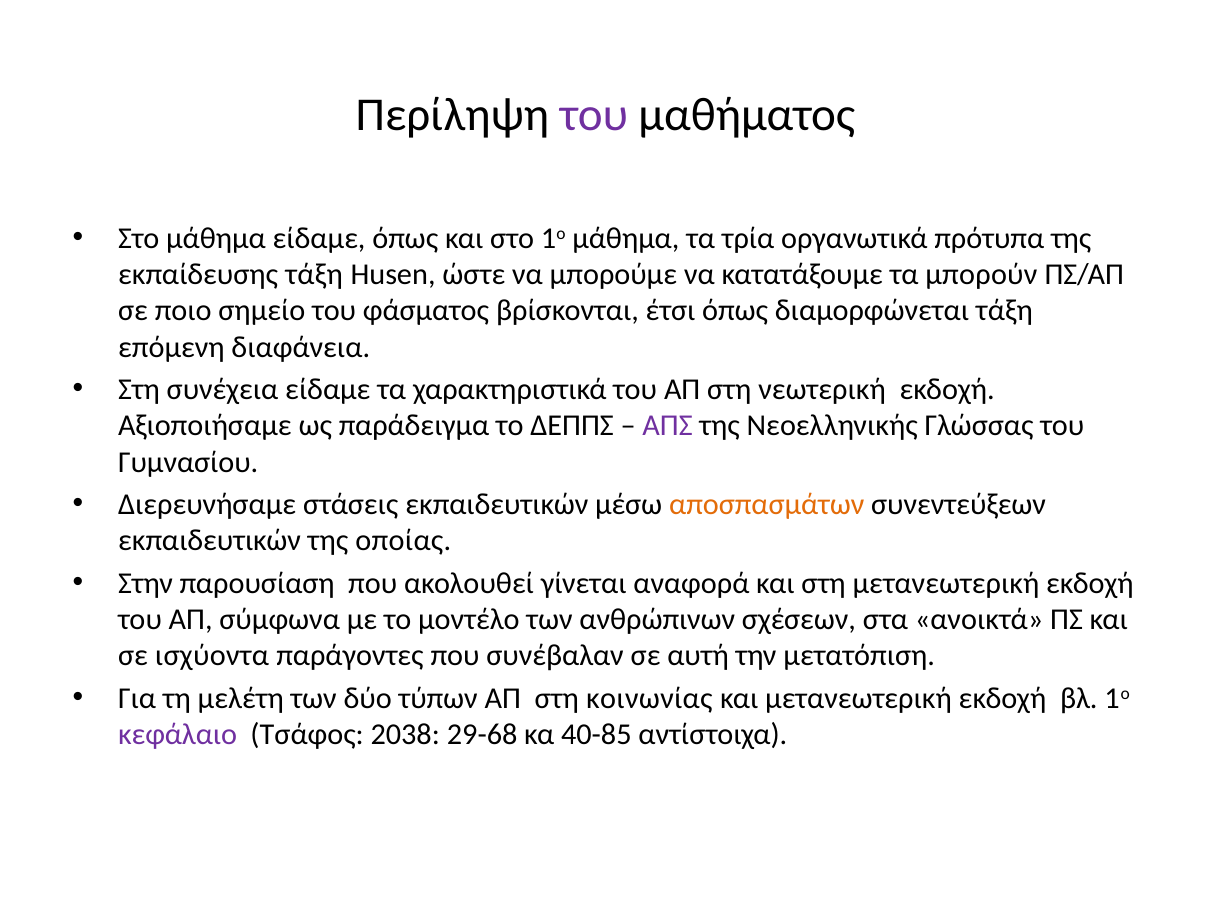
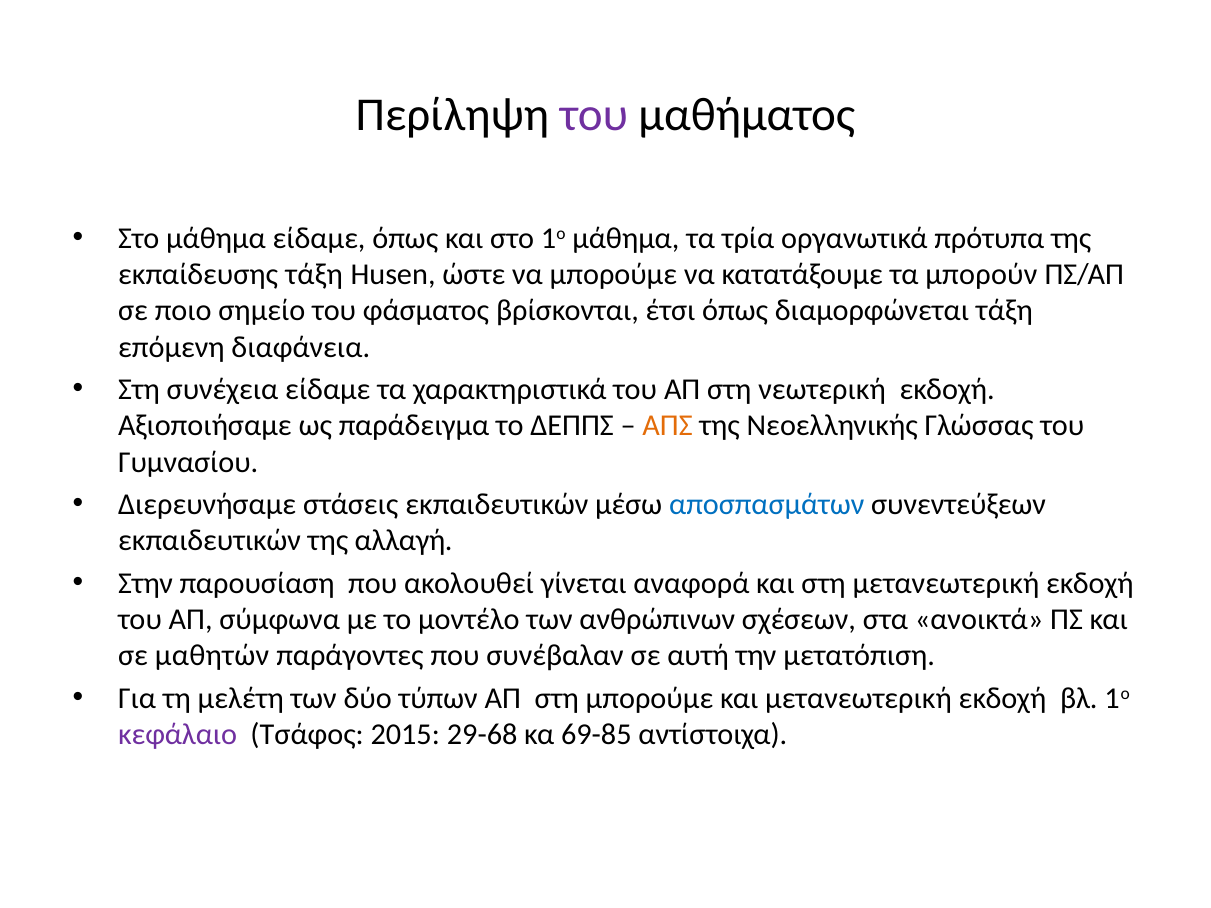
ΑΠΣ colour: purple -> orange (668, 426)
αποσπασμάτων colour: orange -> blue (767, 505)
οποίας: οποίας -> αλλαγή (404, 541)
ισχύοντα: ισχύοντα -> μαθητών (212, 656)
στη κοινωνίας: κοινωνίας -> μπορούμε (649, 698)
2038: 2038 -> 2015 (405, 735)
40-85: 40-85 -> 69-85 (596, 735)
